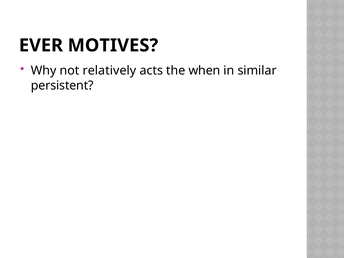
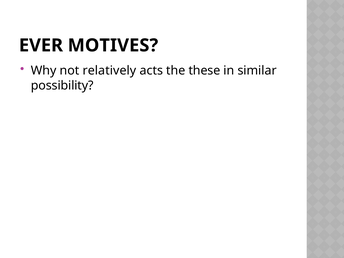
when: when -> these (204, 71)
persistent: persistent -> possibility (62, 85)
